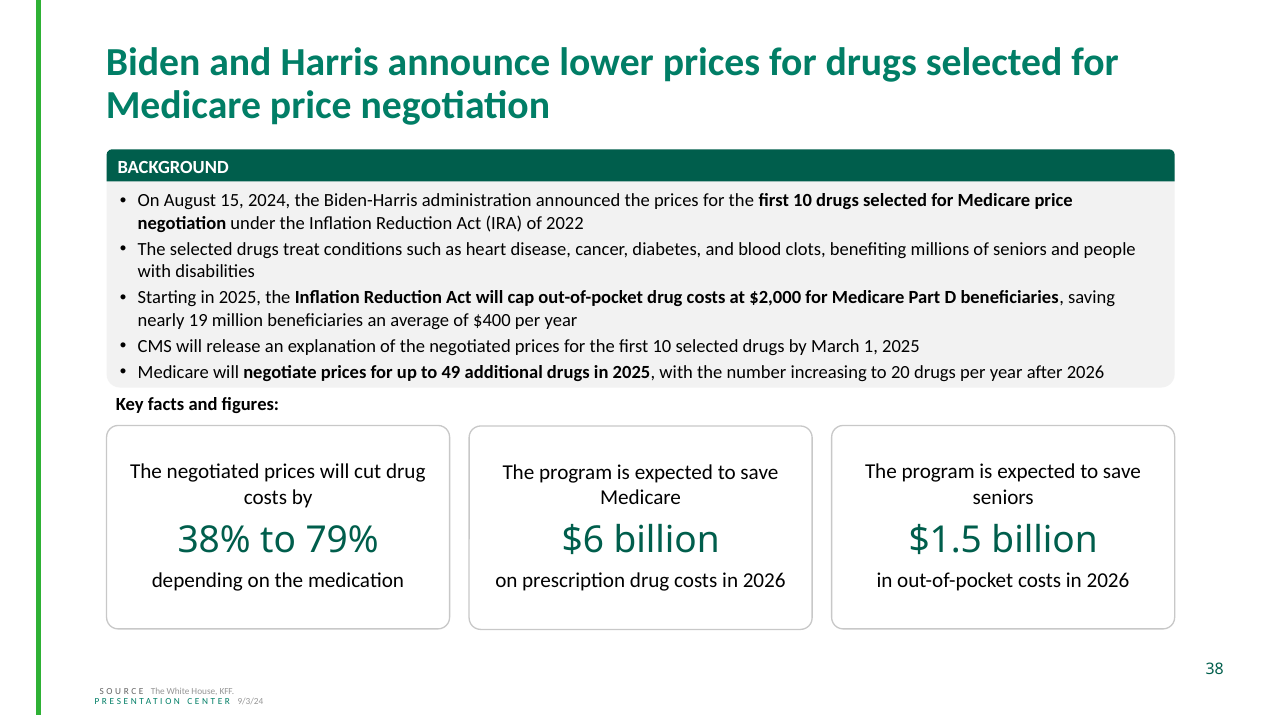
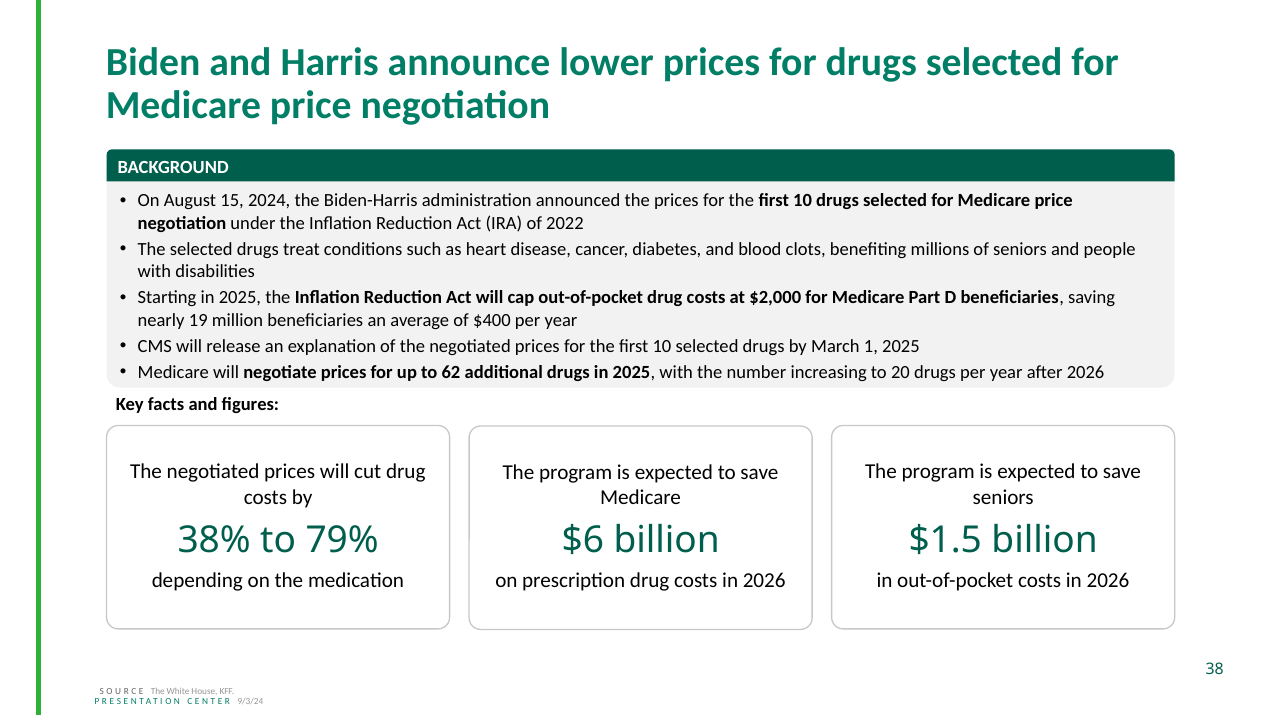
49: 49 -> 62 (451, 373)
